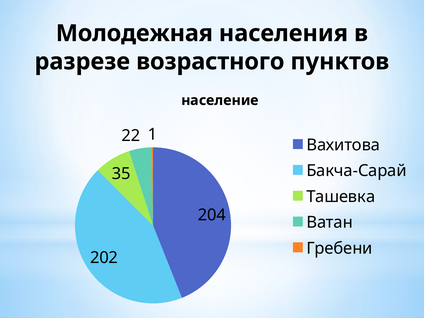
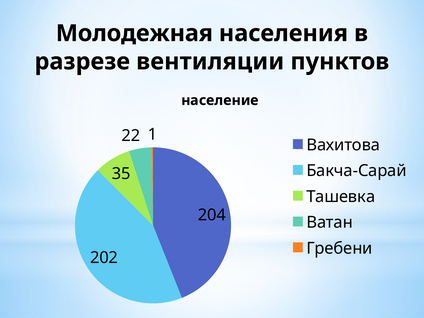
возрастного: возрастного -> вентиляции (210, 62)
